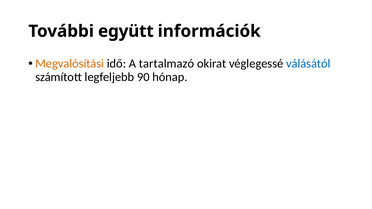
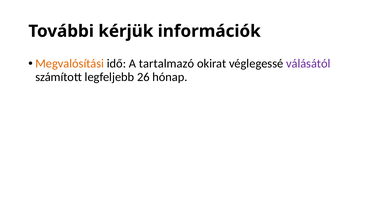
együtt: együtt -> kérjük (126, 31)
válásától colour: blue -> purple (308, 64)
90: 90 -> 26 (143, 77)
